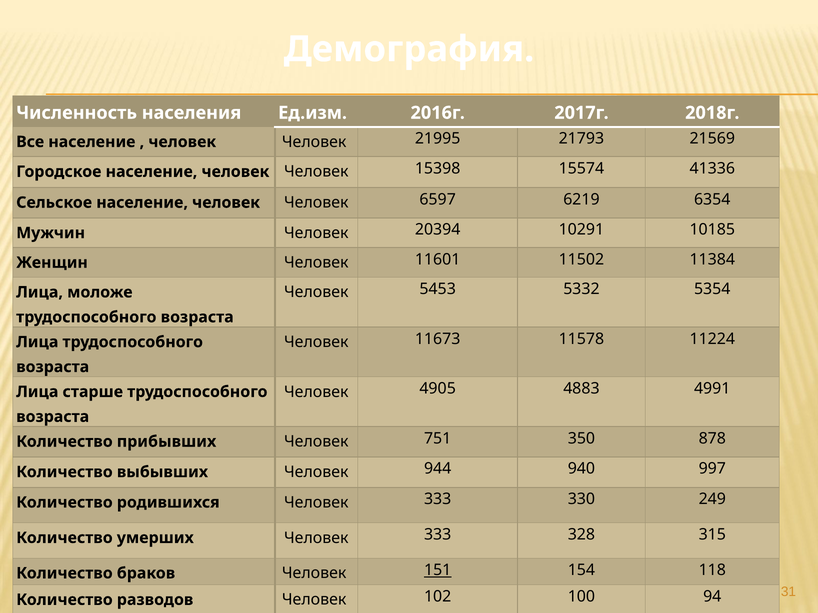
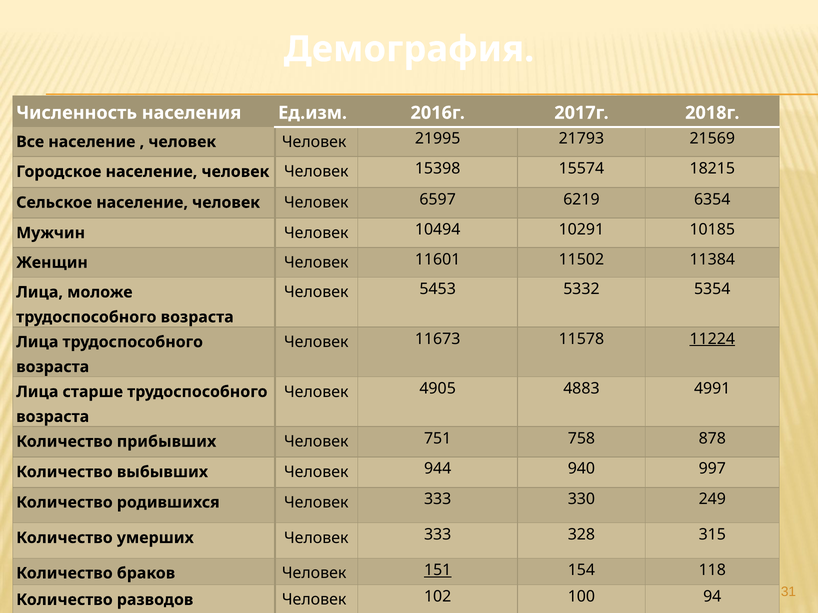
41336: 41336 -> 18215 (712, 169)
20394: 20394 -> 10494 (438, 230)
11224 underline: none -> present (712, 339)
350: 350 -> 758 (581, 439)
